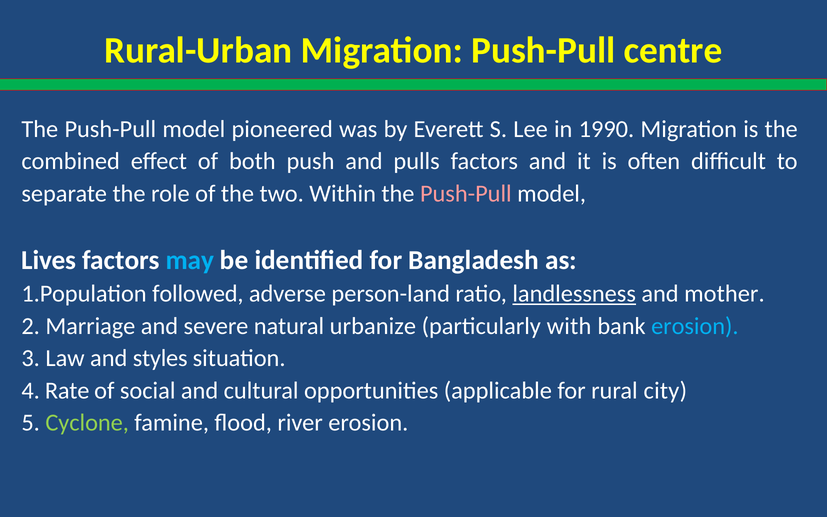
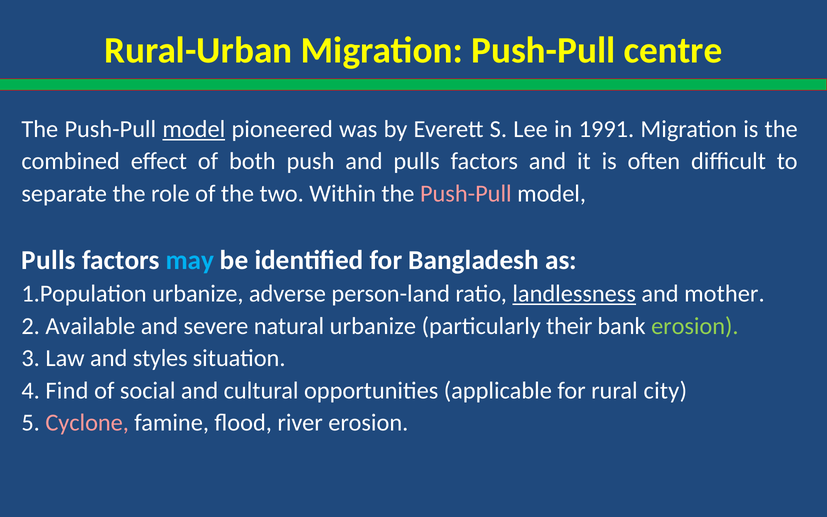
model underline: none -> present (194, 129)
1990: 1990 -> 1991 (606, 129)
Lives: Lives -> Pulls (49, 260)
1.Population followed: followed -> urbanize (198, 294)
Marriage: Marriage -> Available (90, 326)
with: with -> their (569, 326)
erosion colour: light blue -> light green (695, 326)
Rate: Rate -> Find (67, 390)
Cyclone colour: light green -> pink (87, 423)
